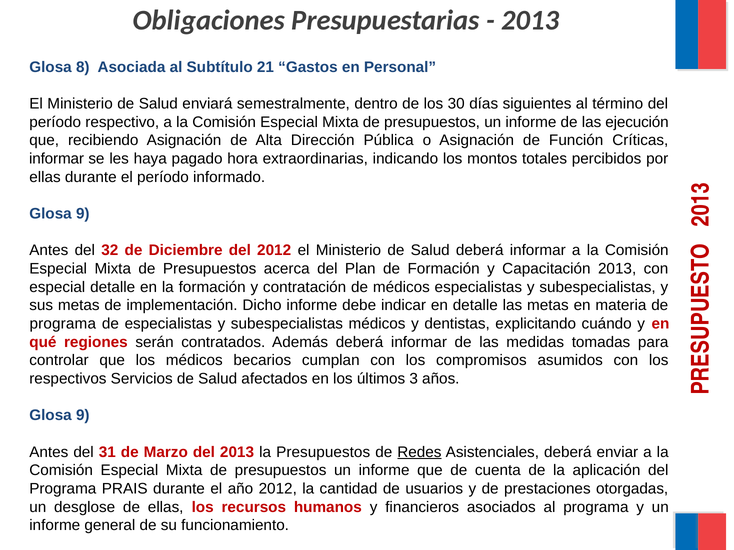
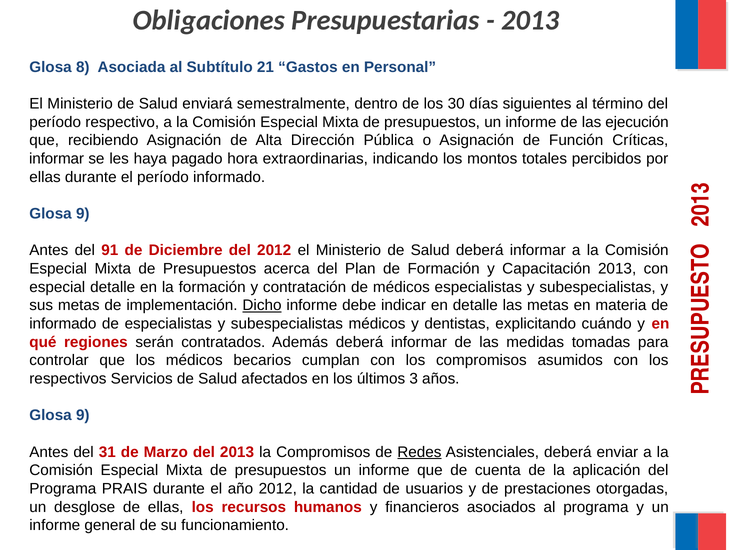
32: 32 -> 91 (110, 251)
Dicho underline: none -> present (262, 306)
programa: programa -> informado (63, 324)
la Presupuestos: Presupuestos -> Compromisos (323, 452)
